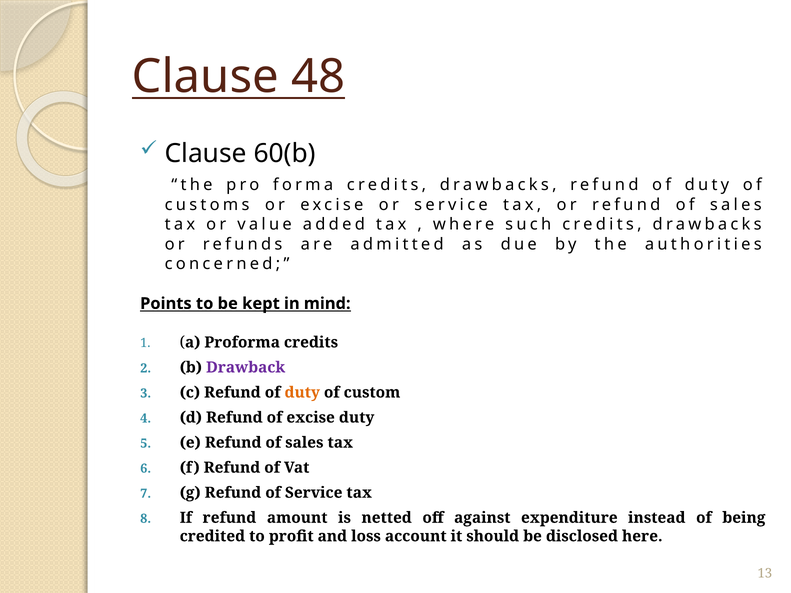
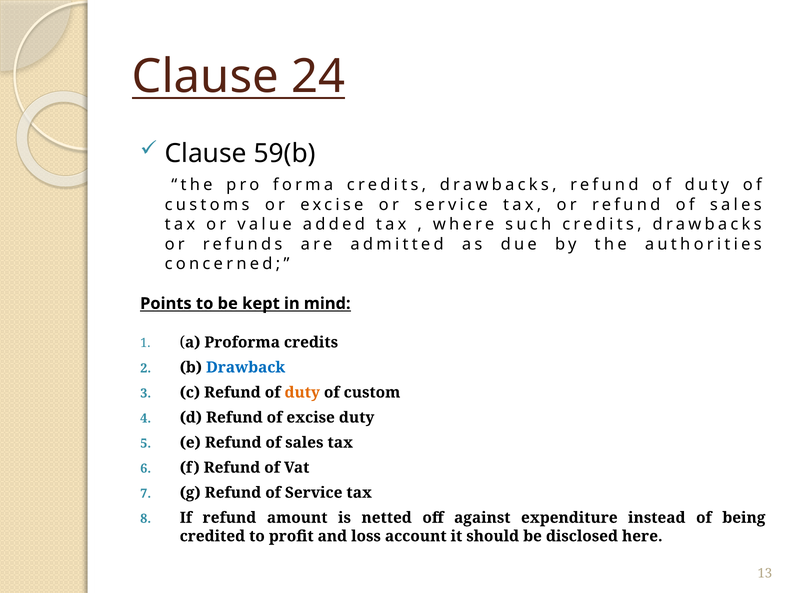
48: 48 -> 24 (318, 76)
60(b: 60(b -> 59(b (285, 153)
Drawback colour: purple -> blue (246, 368)
